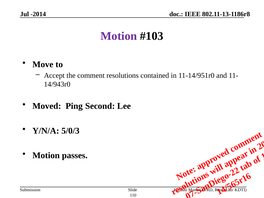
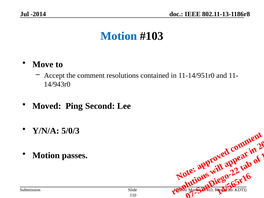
Motion colour: purple -> blue (119, 36)
